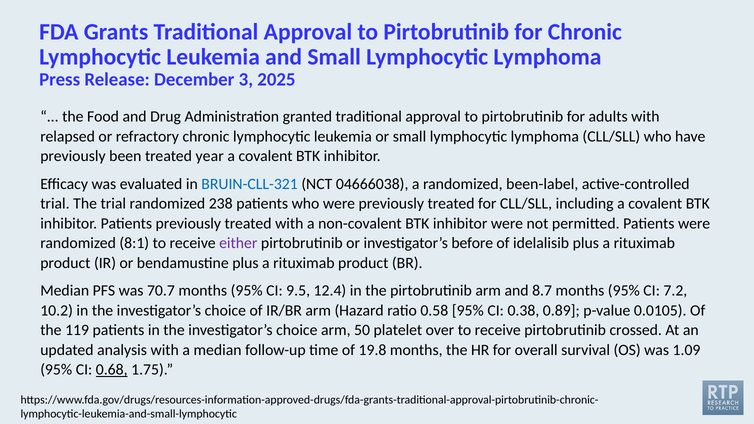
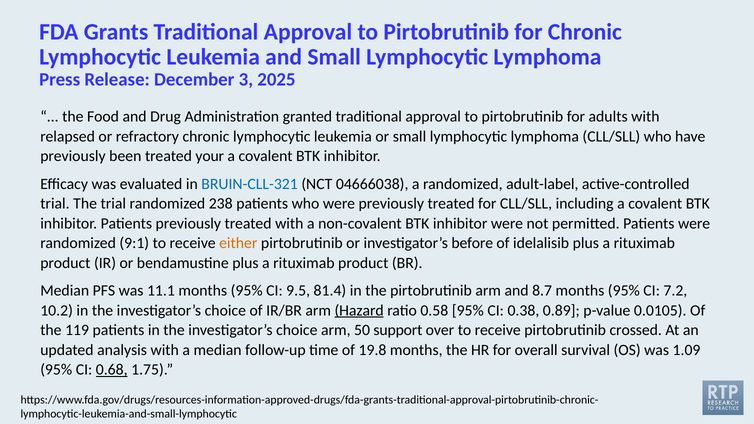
year: year -> your (210, 156)
been-label: been-label -> adult-label (542, 184)
8:1: 8:1 -> 9:1 (134, 243)
either colour: purple -> orange (238, 243)
70.7: 70.7 -> 11.1 (161, 291)
12.4: 12.4 -> 81.4 (330, 291)
Hazard underline: none -> present (359, 310)
platelet: platelet -> support (398, 330)
